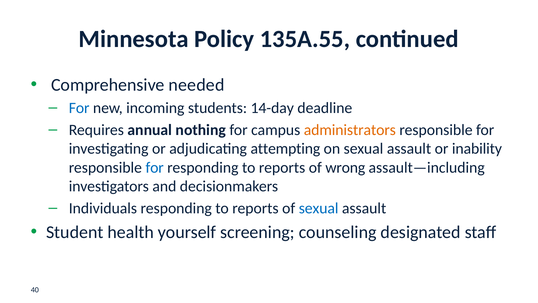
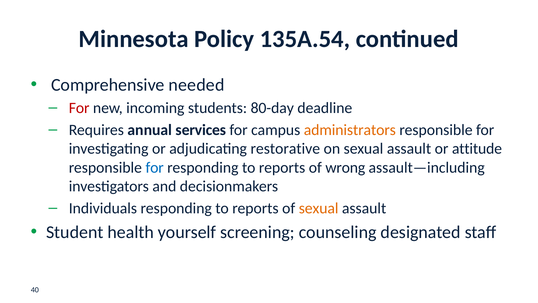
135A.55: 135A.55 -> 135A.54 (305, 39)
For colour: blue -> red (79, 108)
14-day: 14-day -> 80-day (272, 108)
nothing: nothing -> services (201, 130)
attempting: attempting -> restorative (285, 149)
inability: inability -> attitude (477, 149)
sexual colour: blue -> orange (319, 208)
